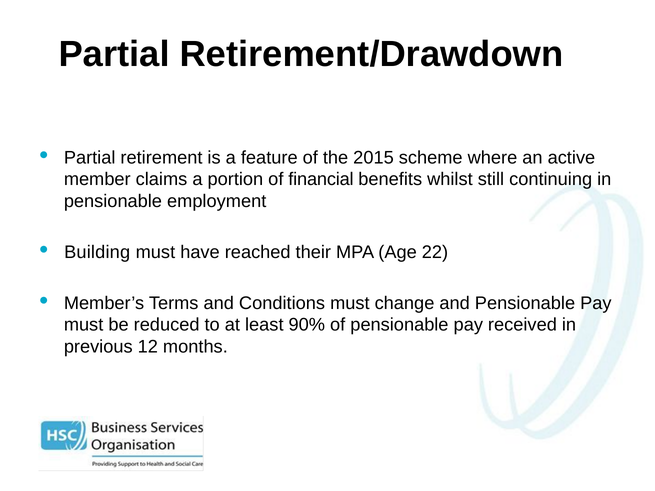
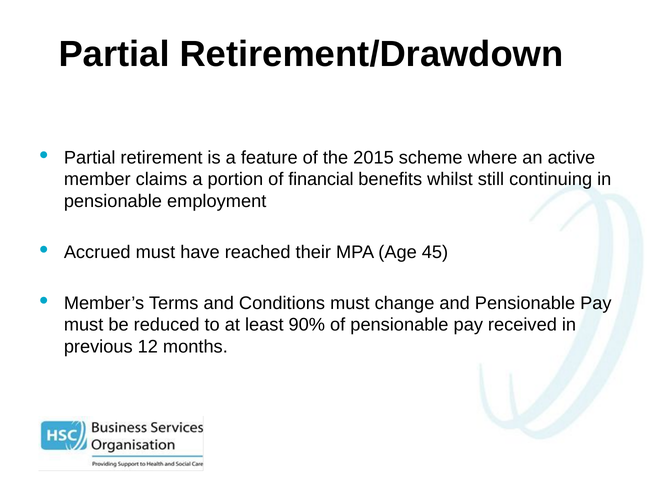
Building: Building -> Accrued (97, 252)
22: 22 -> 45 (435, 252)
